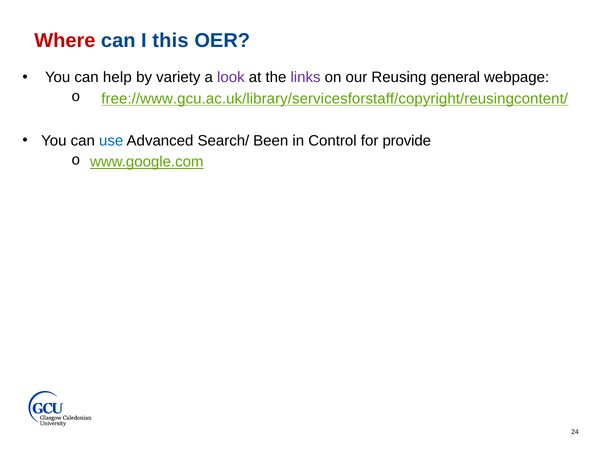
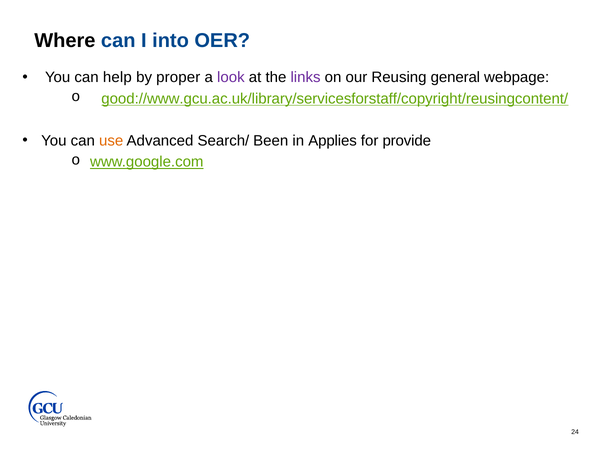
Where colour: red -> black (65, 41)
this: this -> into (171, 41)
variety: variety -> proper (178, 77)
free://www.gcu.ac.uk/library/servicesforstaff/copyright/reusingcontent/: free://www.gcu.ac.uk/library/servicesforstaff/copyright/reusingcontent/ -> good://www.gcu.ac.uk/library/servicesforstaff/copyright/reusingcontent/ (335, 99)
use colour: blue -> orange (111, 141)
Control: Control -> Applies (333, 141)
